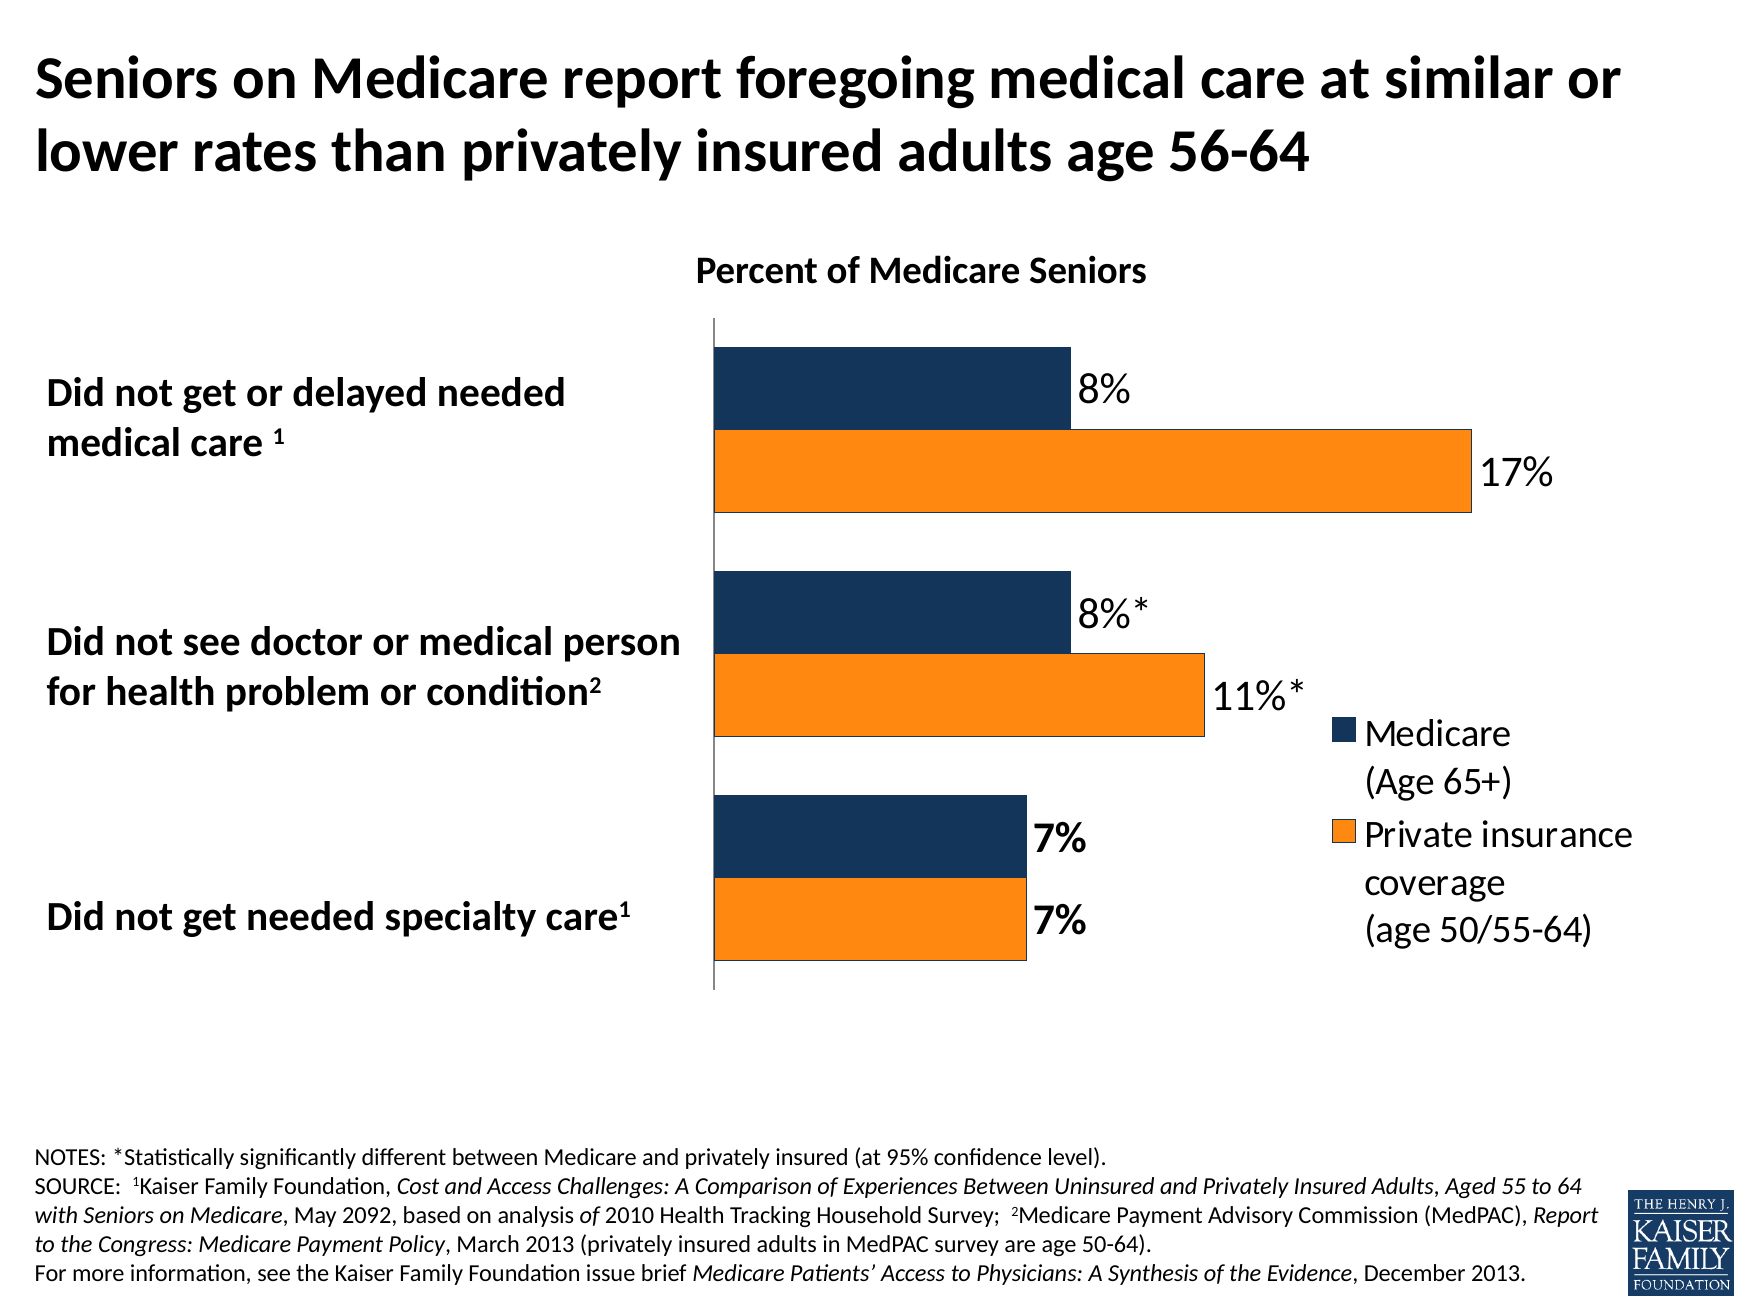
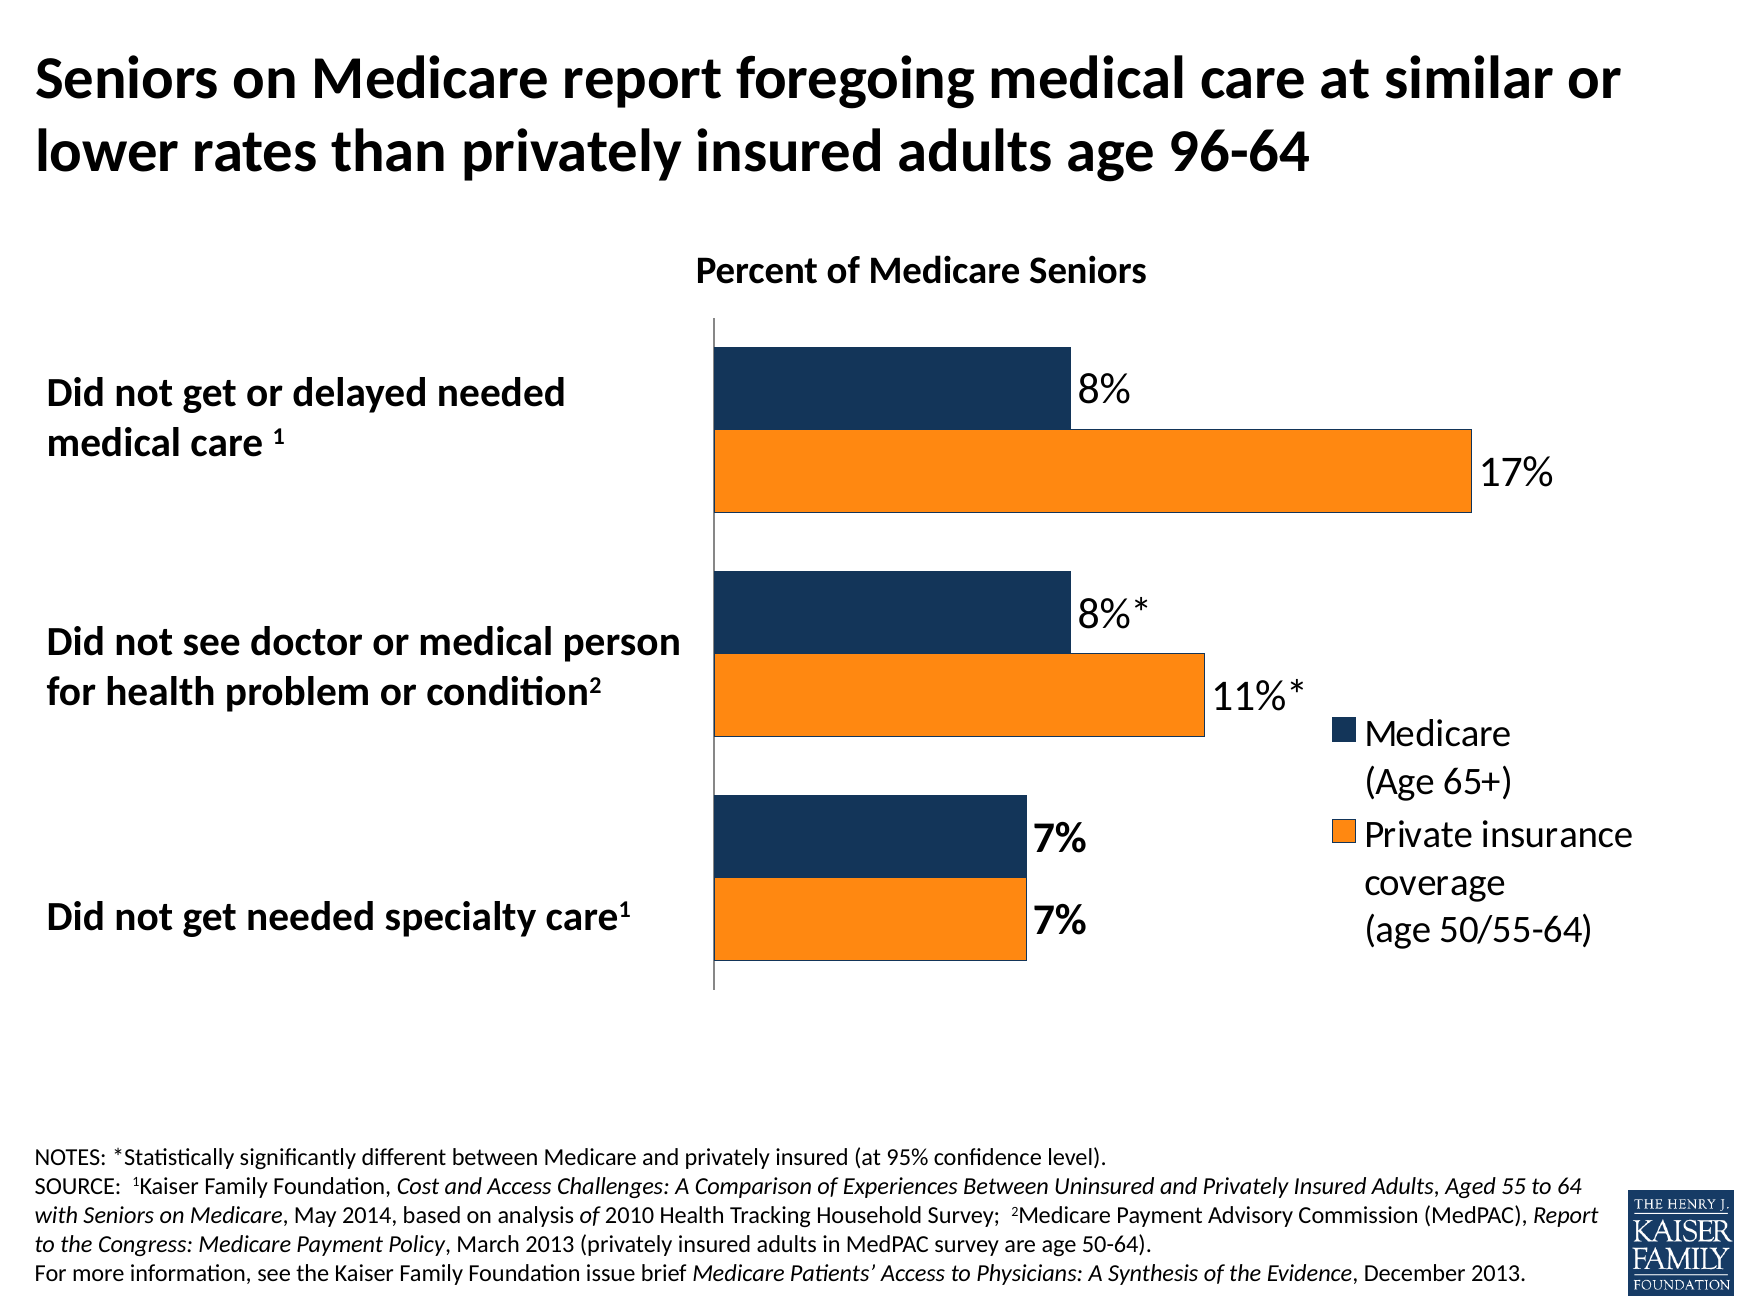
56-64: 56-64 -> 96-64 (1239, 152)
2092: 2092 -> 2014 (370, 1216)
